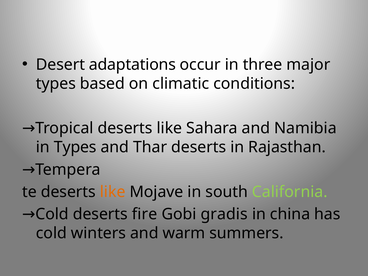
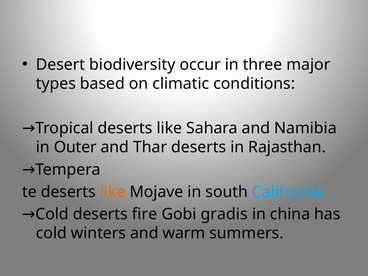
adaptations: adaptations -> biodiversity (132, 65)
in Types: Types -> Outer (75, 147)
California colour: light green -> light blue (290, 192)
